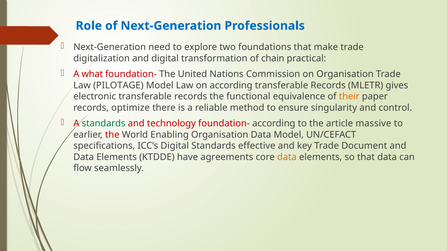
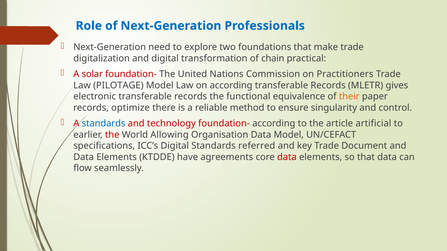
what: what -> solar (92, 74)
on Organisation: Organisation -> Practitioners (345, 74)
standards colour: green -> blue (104, 124)
massive: massive -> artificial (373, 124)
Enabling: Enabling -> Allowing (170, 135)
effective: effective -> referred (257, 146)
data colour: orange -> red (287, 157)
